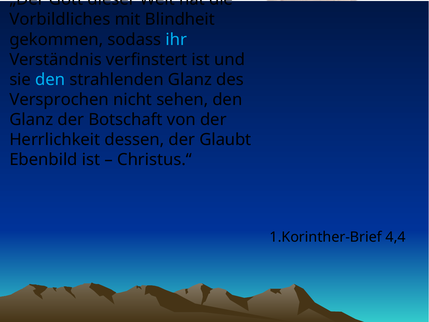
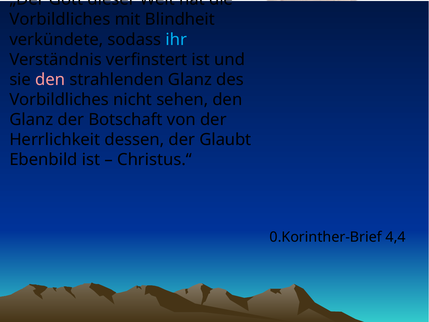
gekommen: gekommen -> verkündete (56, 39)
den colour: light blue -> pink (50, 80)
Versprochen: Versprochen -> Vorbildliches (59, 100)
1.Korinther-Brief: 1.Korinther-Brief -> 0.Korinther-Brief (326, 237)
